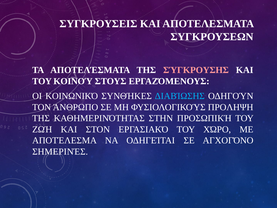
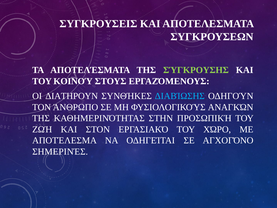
ΣΎΓΚΡΟΥΣΗΣ colour: pink -> light green (196, 70)
ΚΟΙΝΩΝΙΚΌ: ΚΟΙΝΩΝΙΚΌ -> ΔΙΑΤΗΡΟΥΝ (72, 96)
ΠΡΟΛΗΨΗ: ΠΡΟΛΗΨΗ -> ΑΝΑΓΚΏΝ (231, 107)
